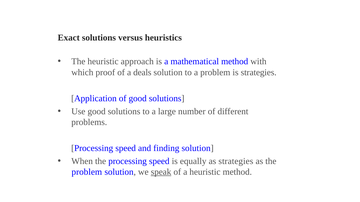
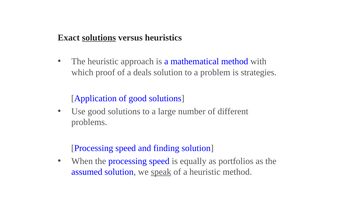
solutions underline: none -> present (99, 38)
as strategies: strategies -> portfolios (236, 162)
problem: problem -> assumed (87, 172)
